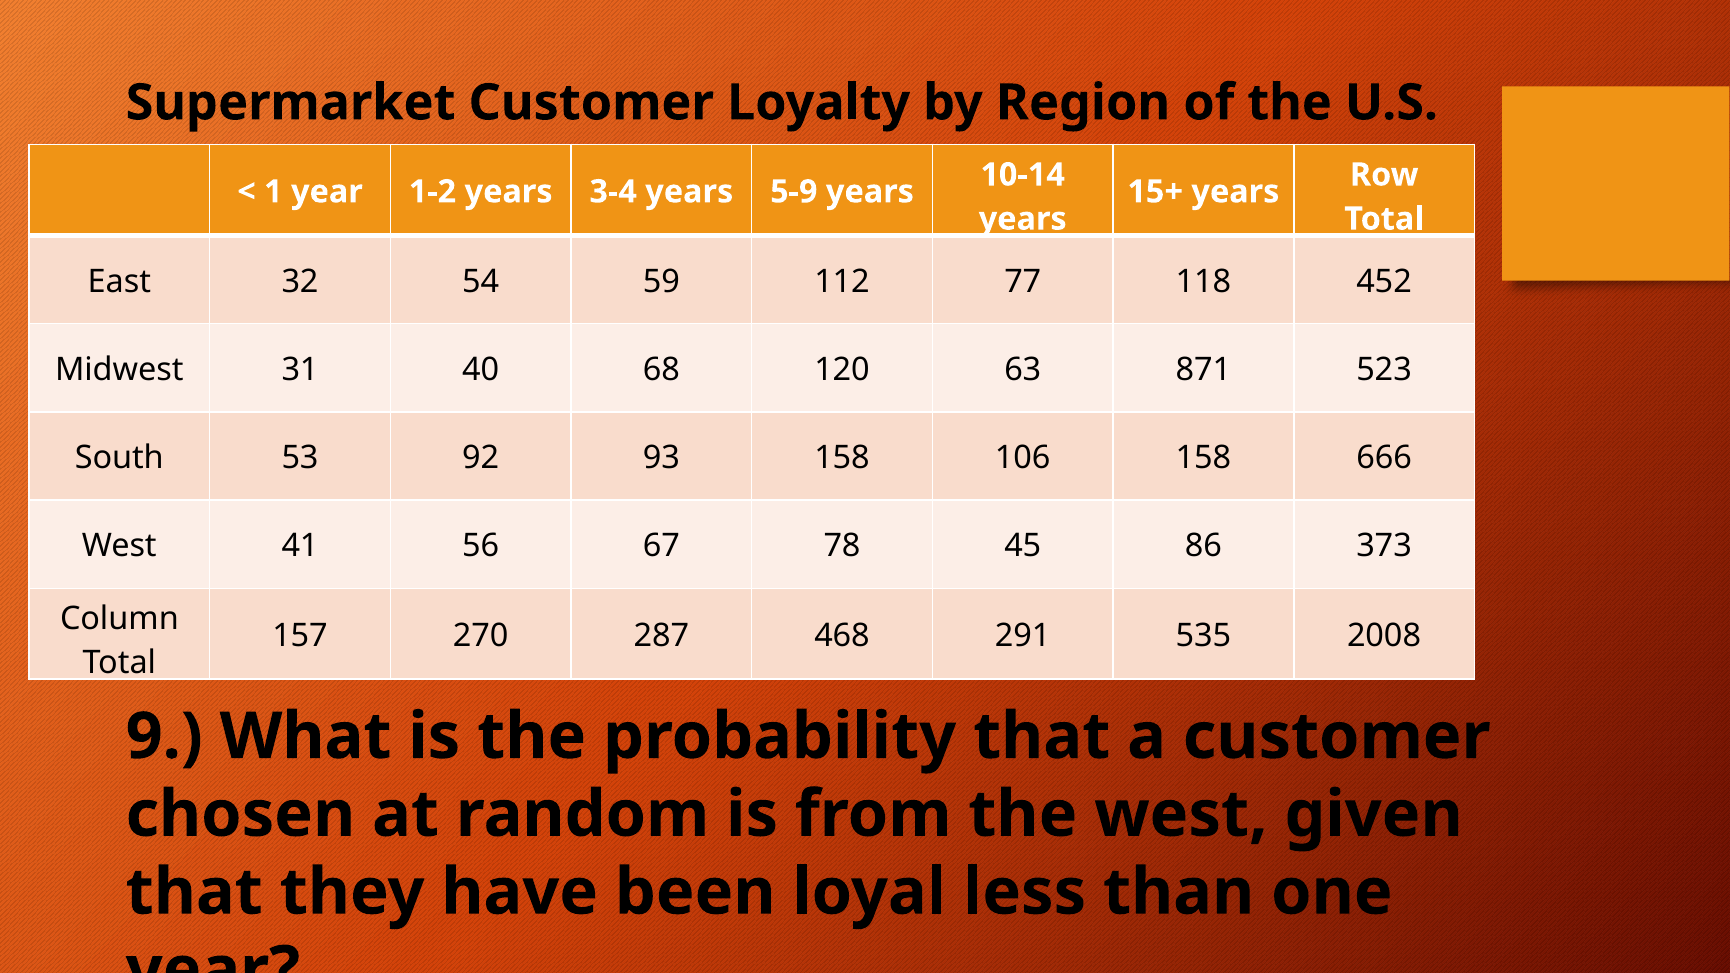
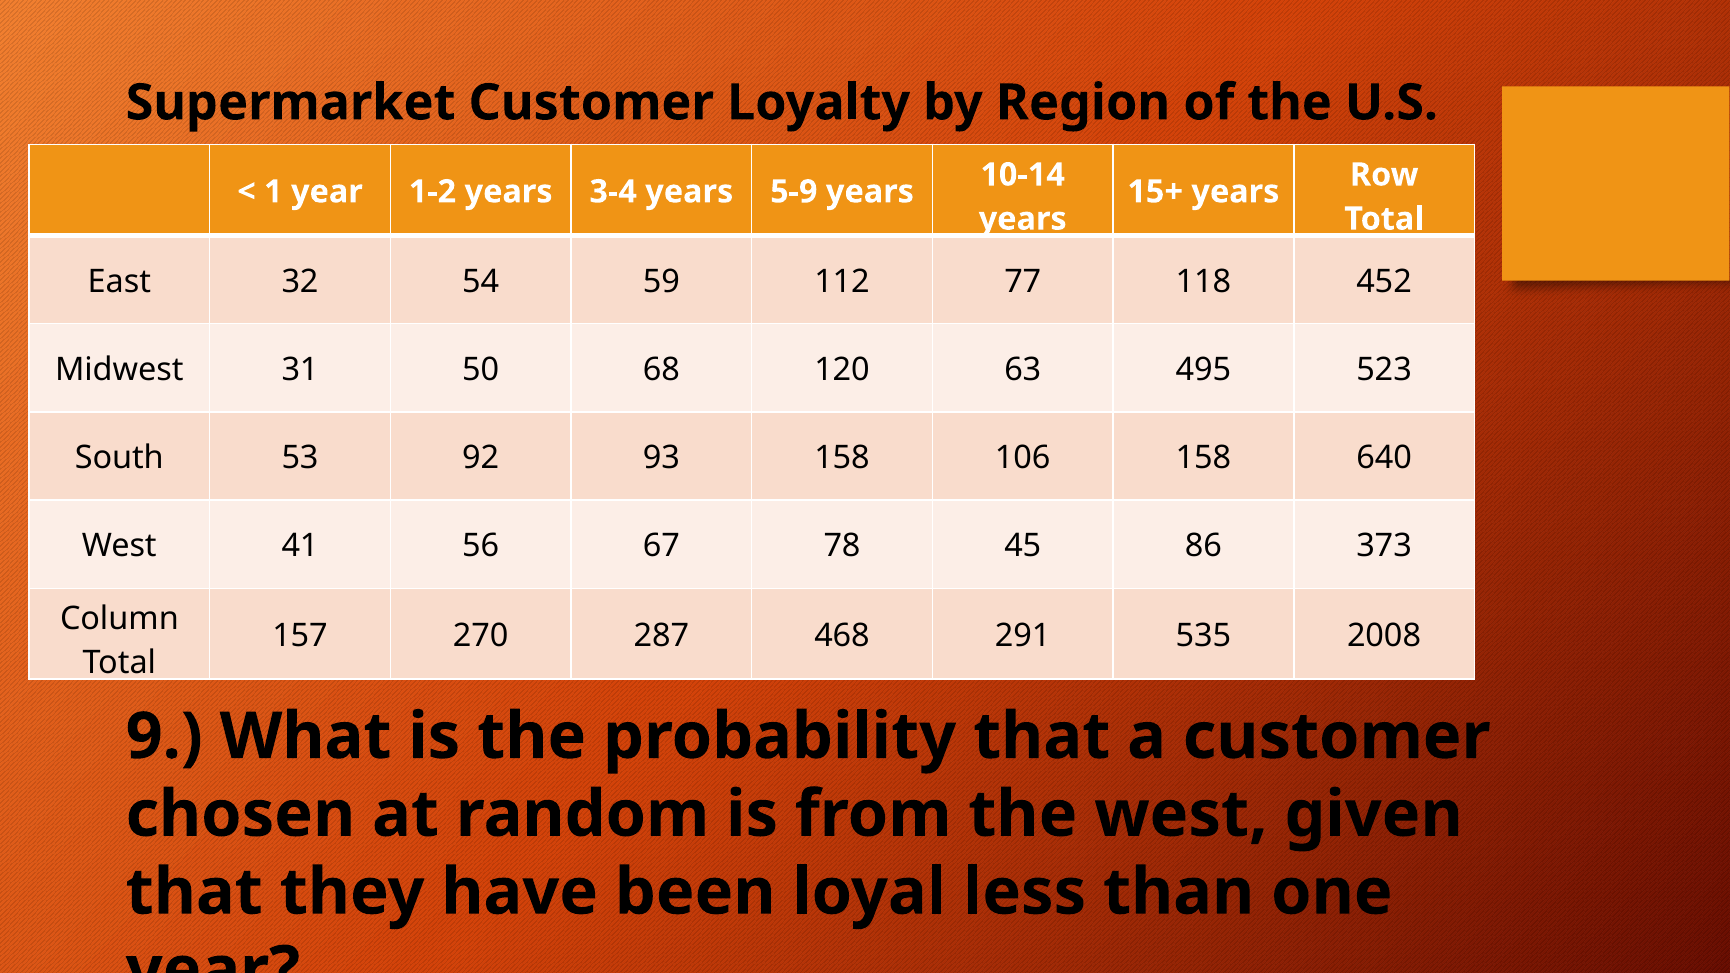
40: 40 -> 50 (481, 370)
871: 871 -> 495 (1203, 370)
666: 666 -> 640 (1384, 458)
